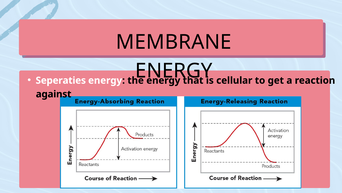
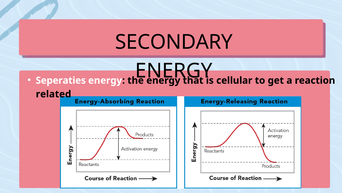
MEMBRANE: MEMBRANE -> SECONDARY (174, 42)
against: against -> related (54, 94)
